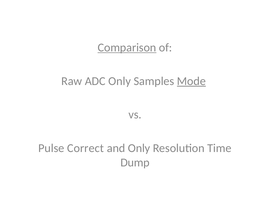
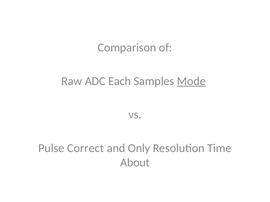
Comparison underline: present -> none (127, 48)
ADC Only: Only -> Each (120, 81)
Dump: Dump -> About (135, 163)
